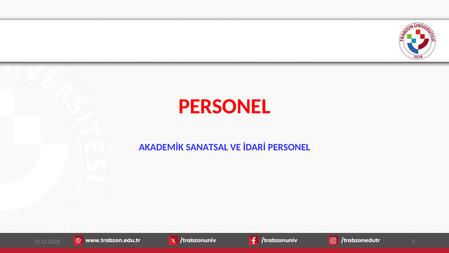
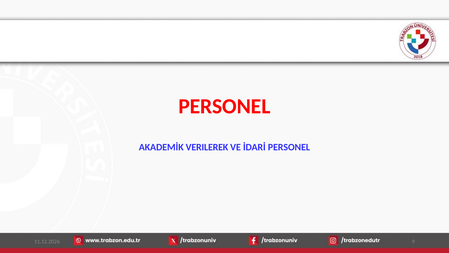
SANATSAL: SANATSAL -> VERILEREK (207, 147)
